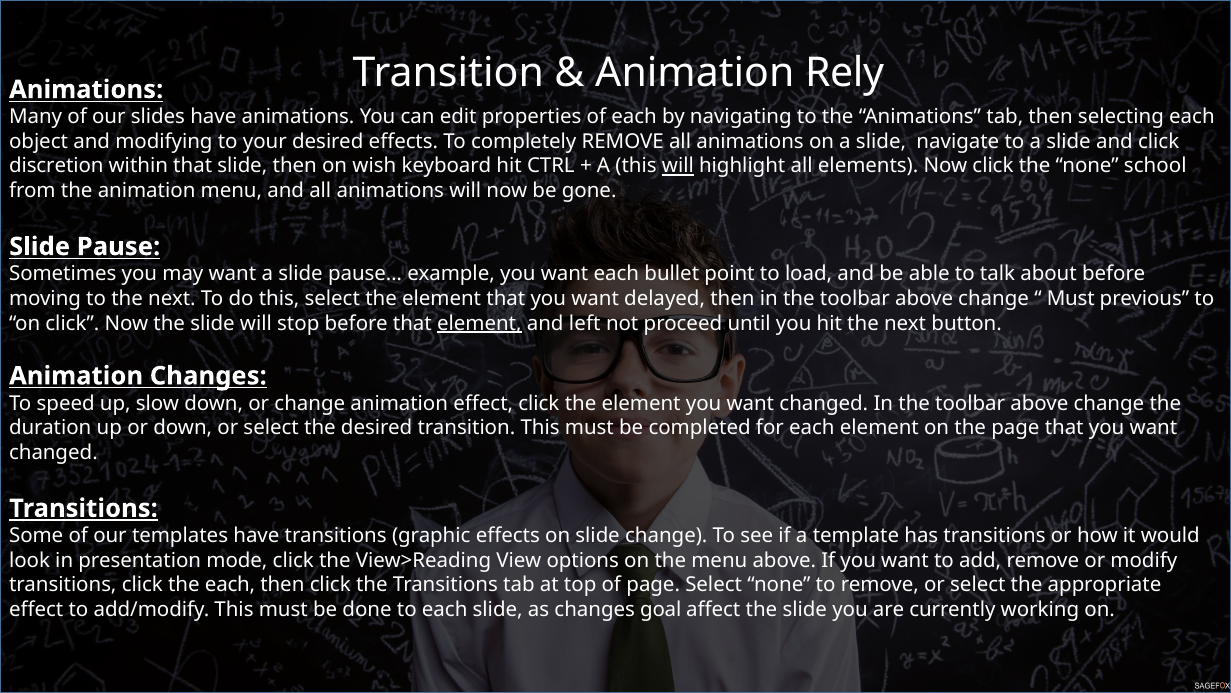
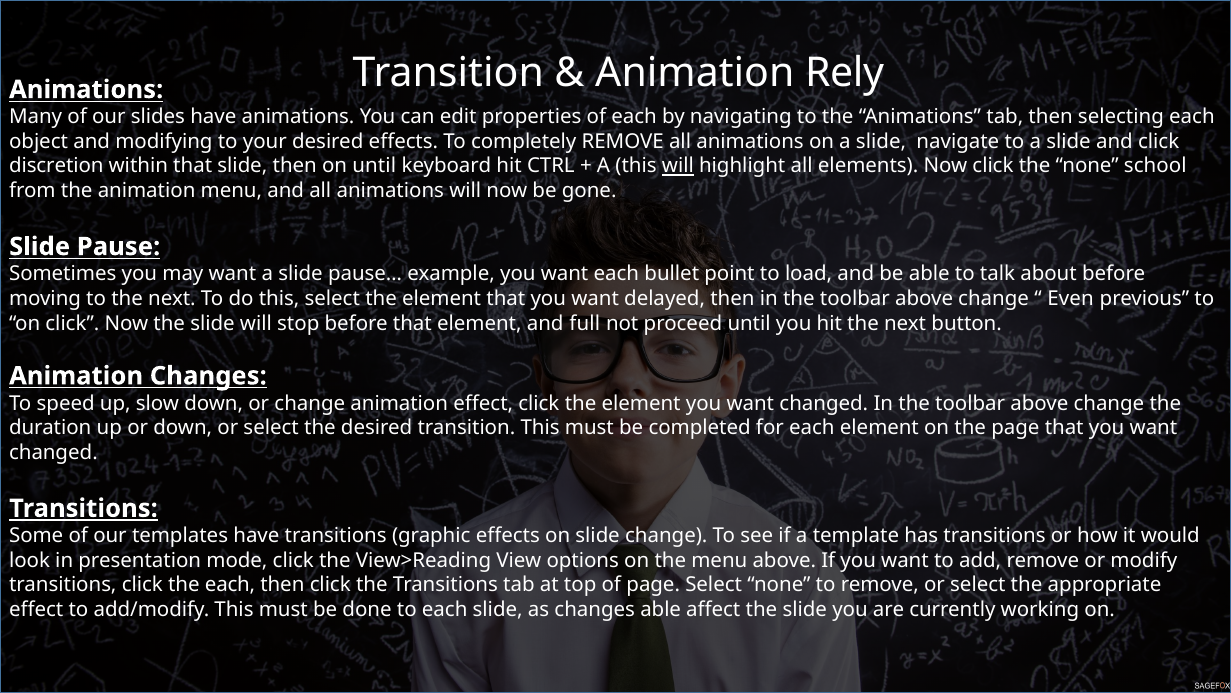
on wish: wish -> until (374, 166)
Must: Must -> Even (1071, 298)
element underline: present -> none (479, 323)
left: left -> full (585, 323)
changes goal: goal -> able (661, 609)
